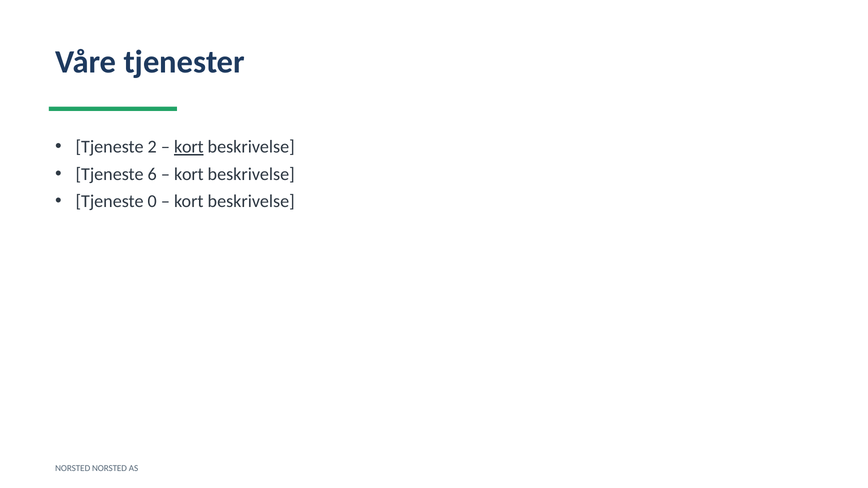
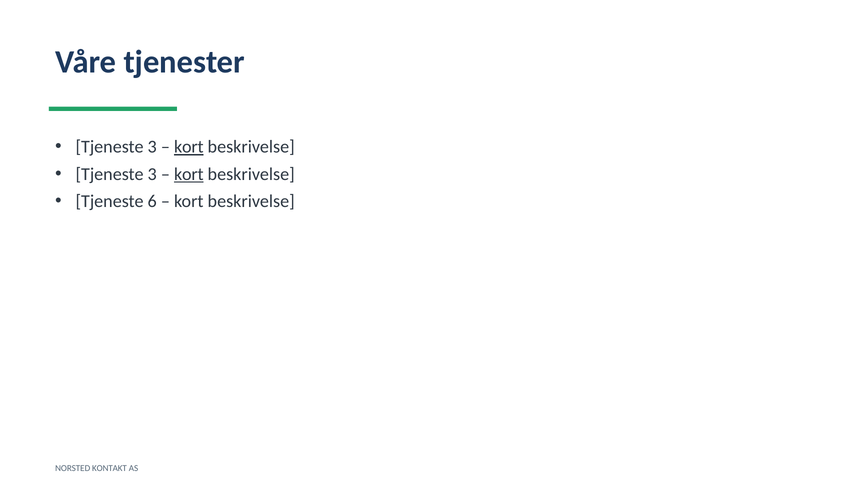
2: 2 -> 3 (152, 147)
6: 6 -> 3 (152, 174)
kort underline: none -> present (189, 174)
0: 0 -> 6 (152, 201)
NORSTED NORSTED: NORSTED -> KONTAKT (109, 468)
